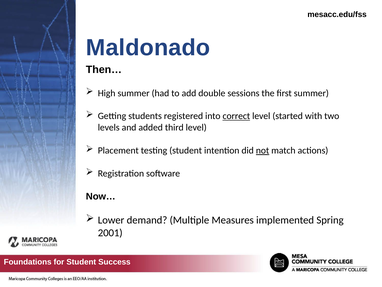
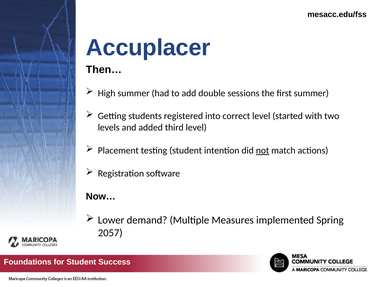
Maldonado: Maldonado -> Accuplacer (148, 48)
correct underline: present -> none (236, 116)
2001: 2001 -> 2057 (110, 232)
